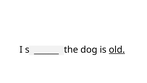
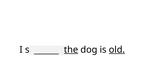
the underline: none -> present (71, 49)
